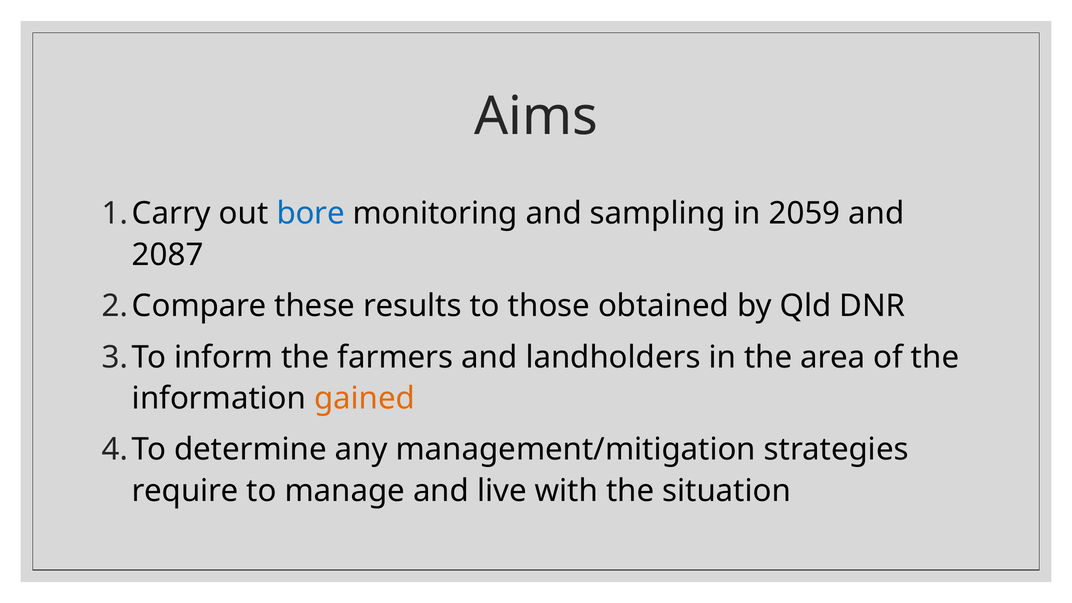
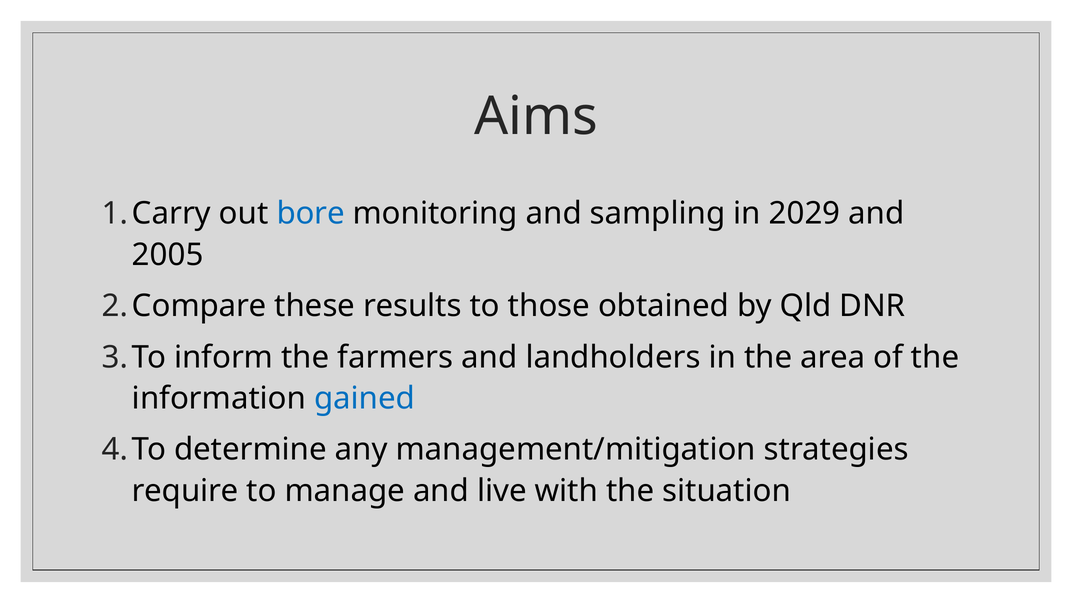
2059: 2059 -> 2029 (805, 214)
2087: 2087 -> 2005 (168, 255)
gained colour: orange -> blue (365, 398)
